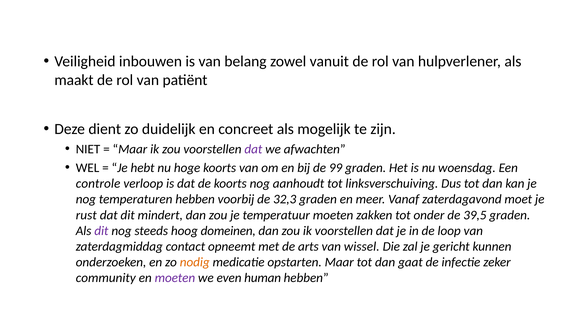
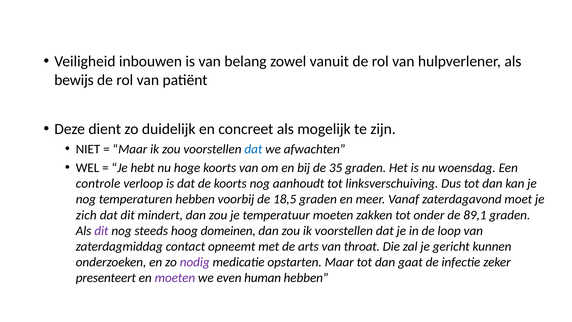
maakt: maakt -> bewijs (74, 80)
dat colour: purple -> blue (253, 149)
99: 99 -> 35 (336, 168)
32,3: 32,3 -> 18,5 (285, 199)
rust: rust -> zich (86, 215)
39,5: 39,5 -> 89,1 (475, 215)
wissel: wissel -> throat (362, 246)
nodig colour: orange -> purple (195, 262)
community: community -> presenteert (106, 278)
